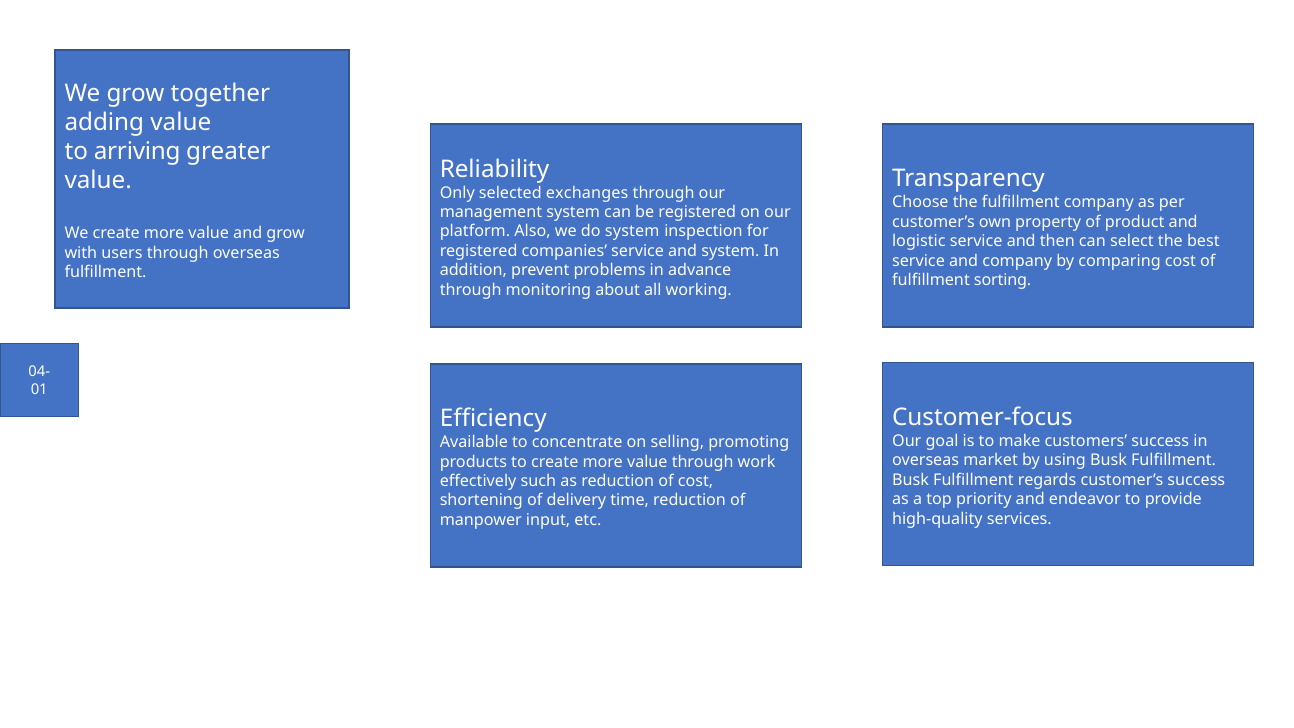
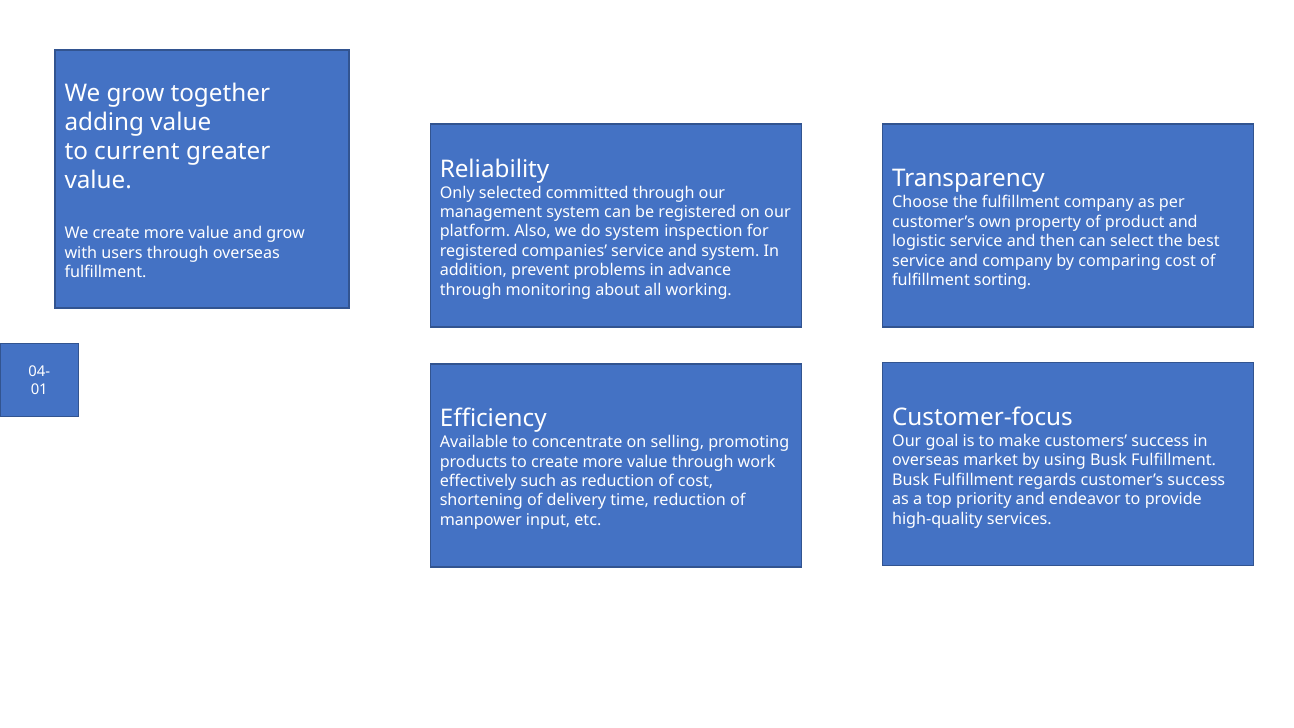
arriving: arriving -> current (137, 152)
exchanges: exchanges -> committed (587, 193)
